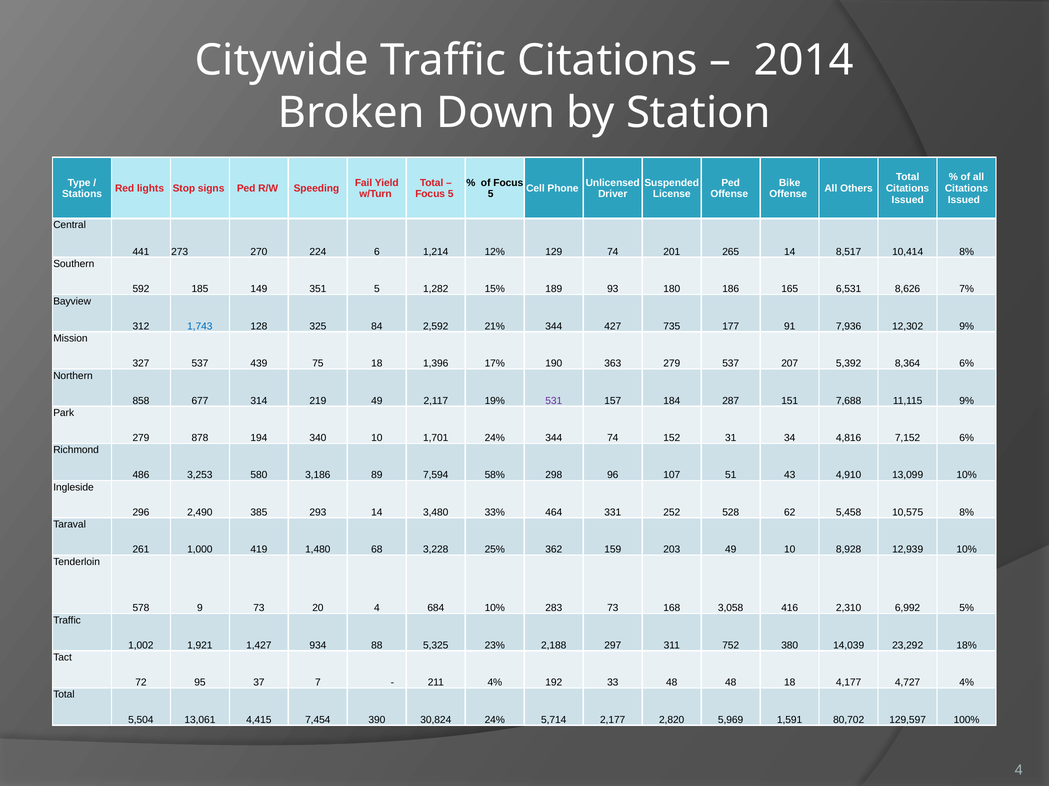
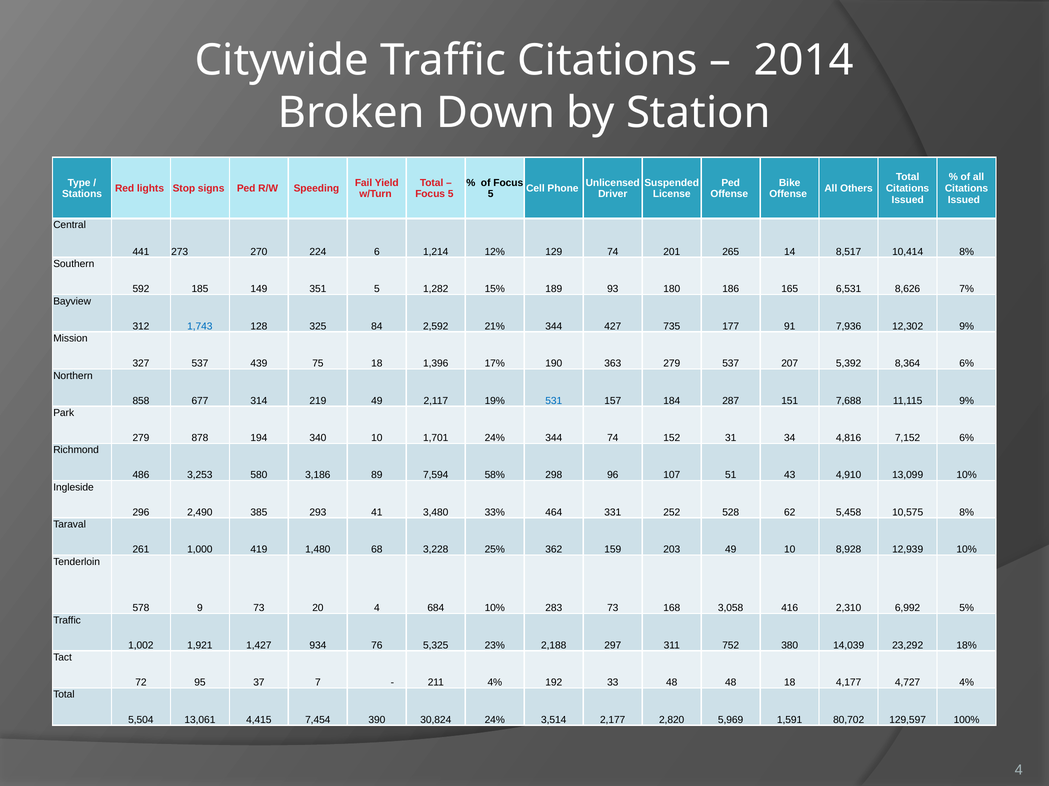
531 colour: purple -> blue (554, 401)
293 14: 14 -> 41 (377, 513)
88: 88 -> 76 (377, 646)
5,714: 5,714 -> 3,514 (554, 720)
